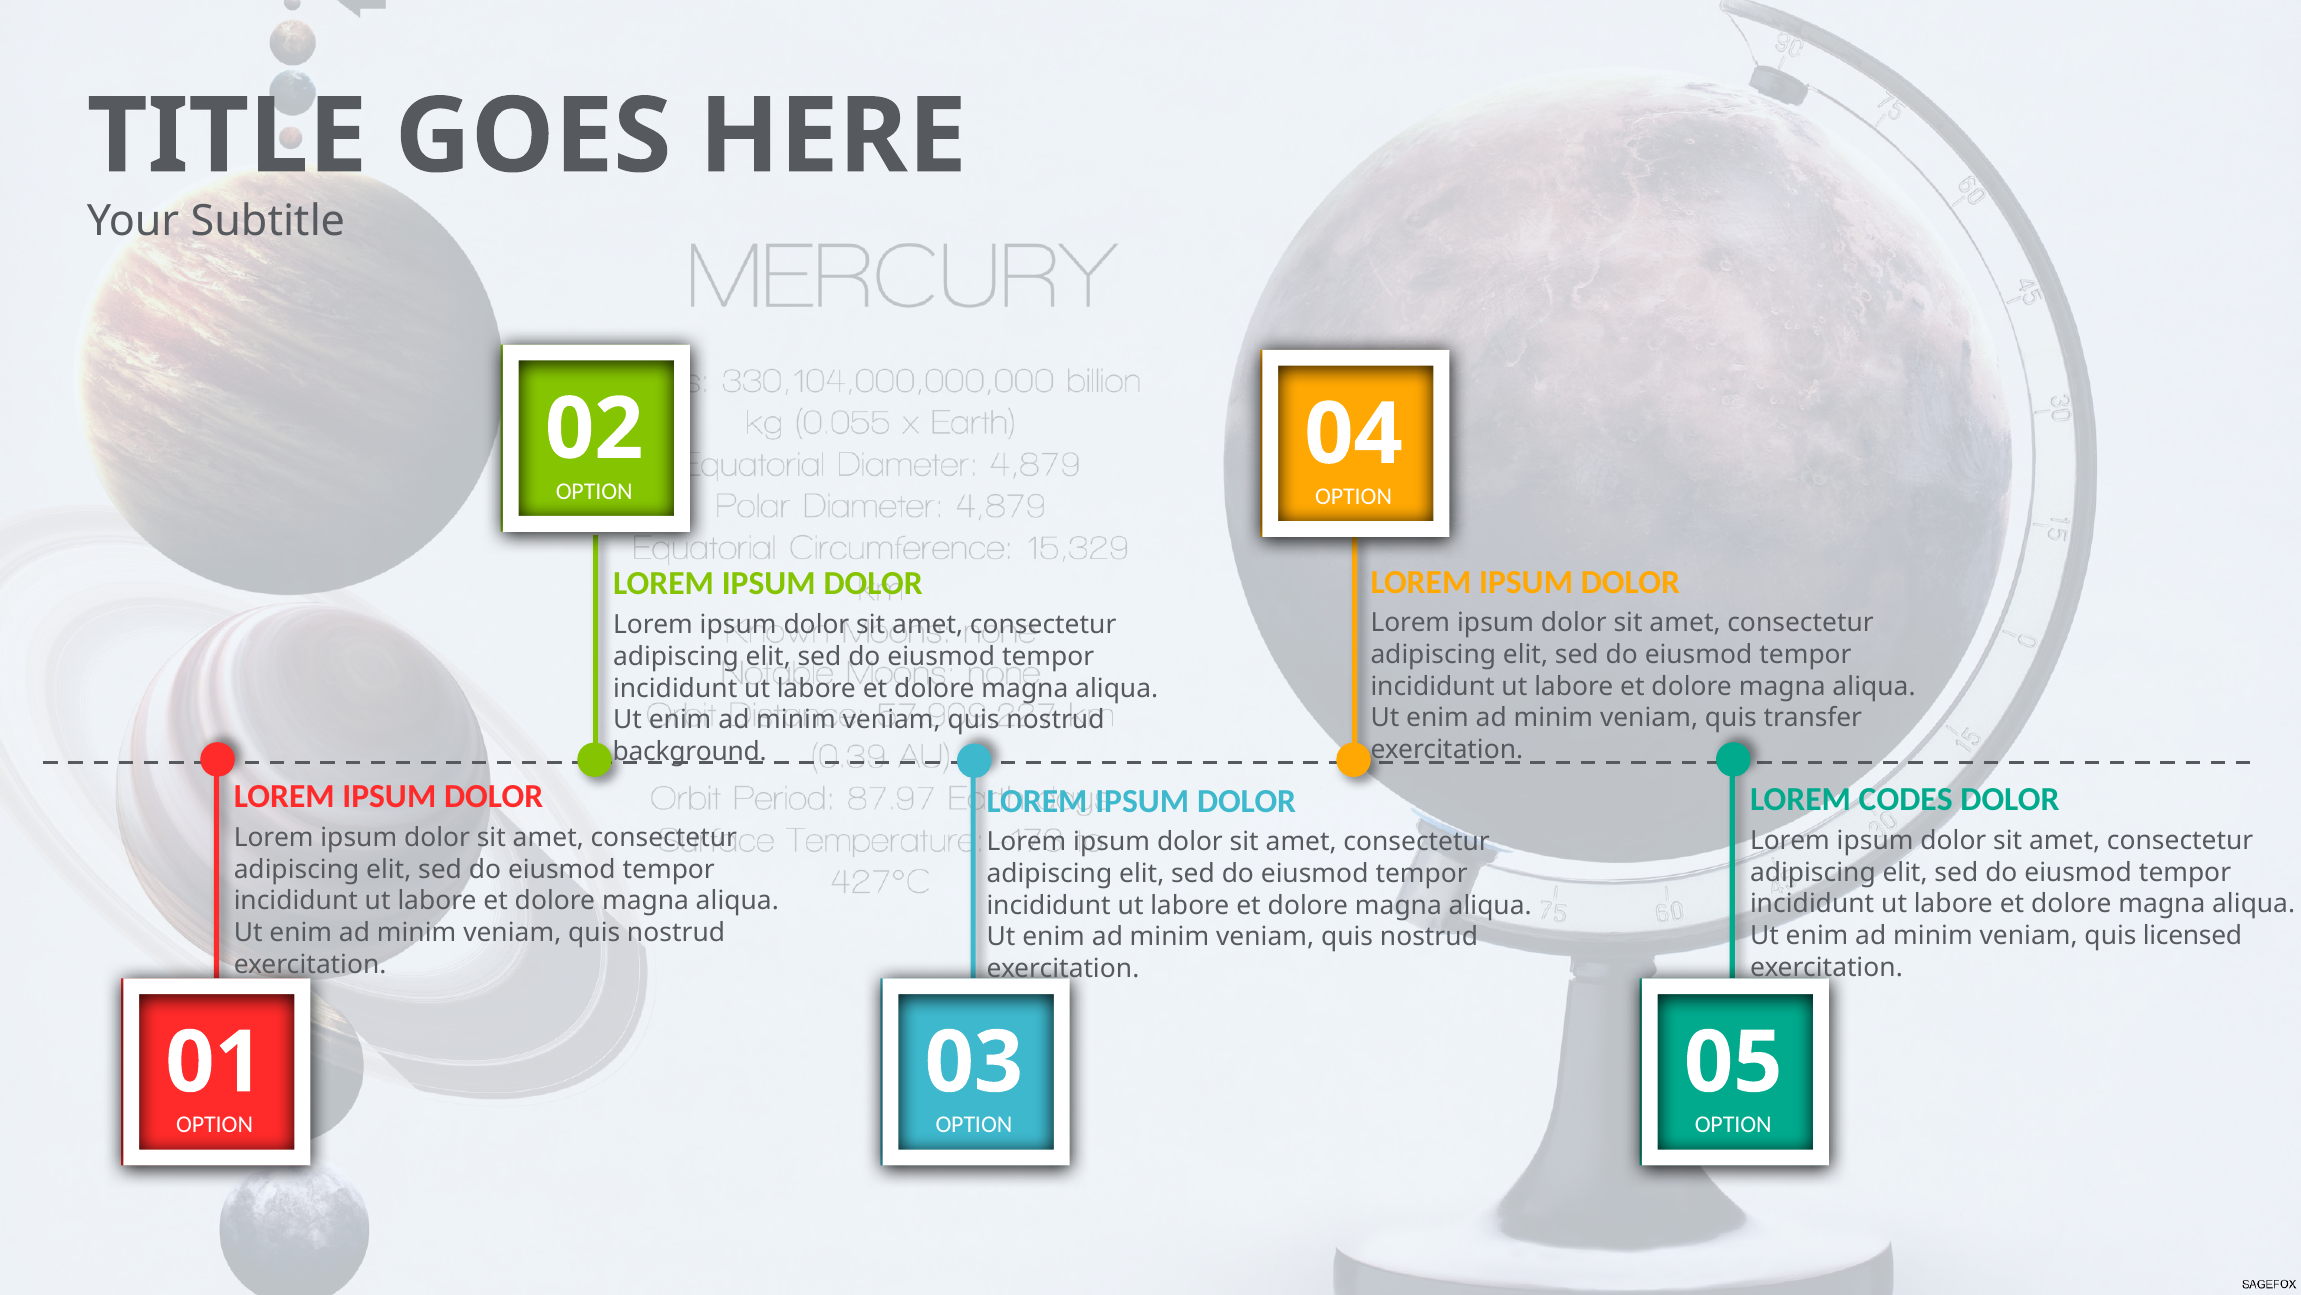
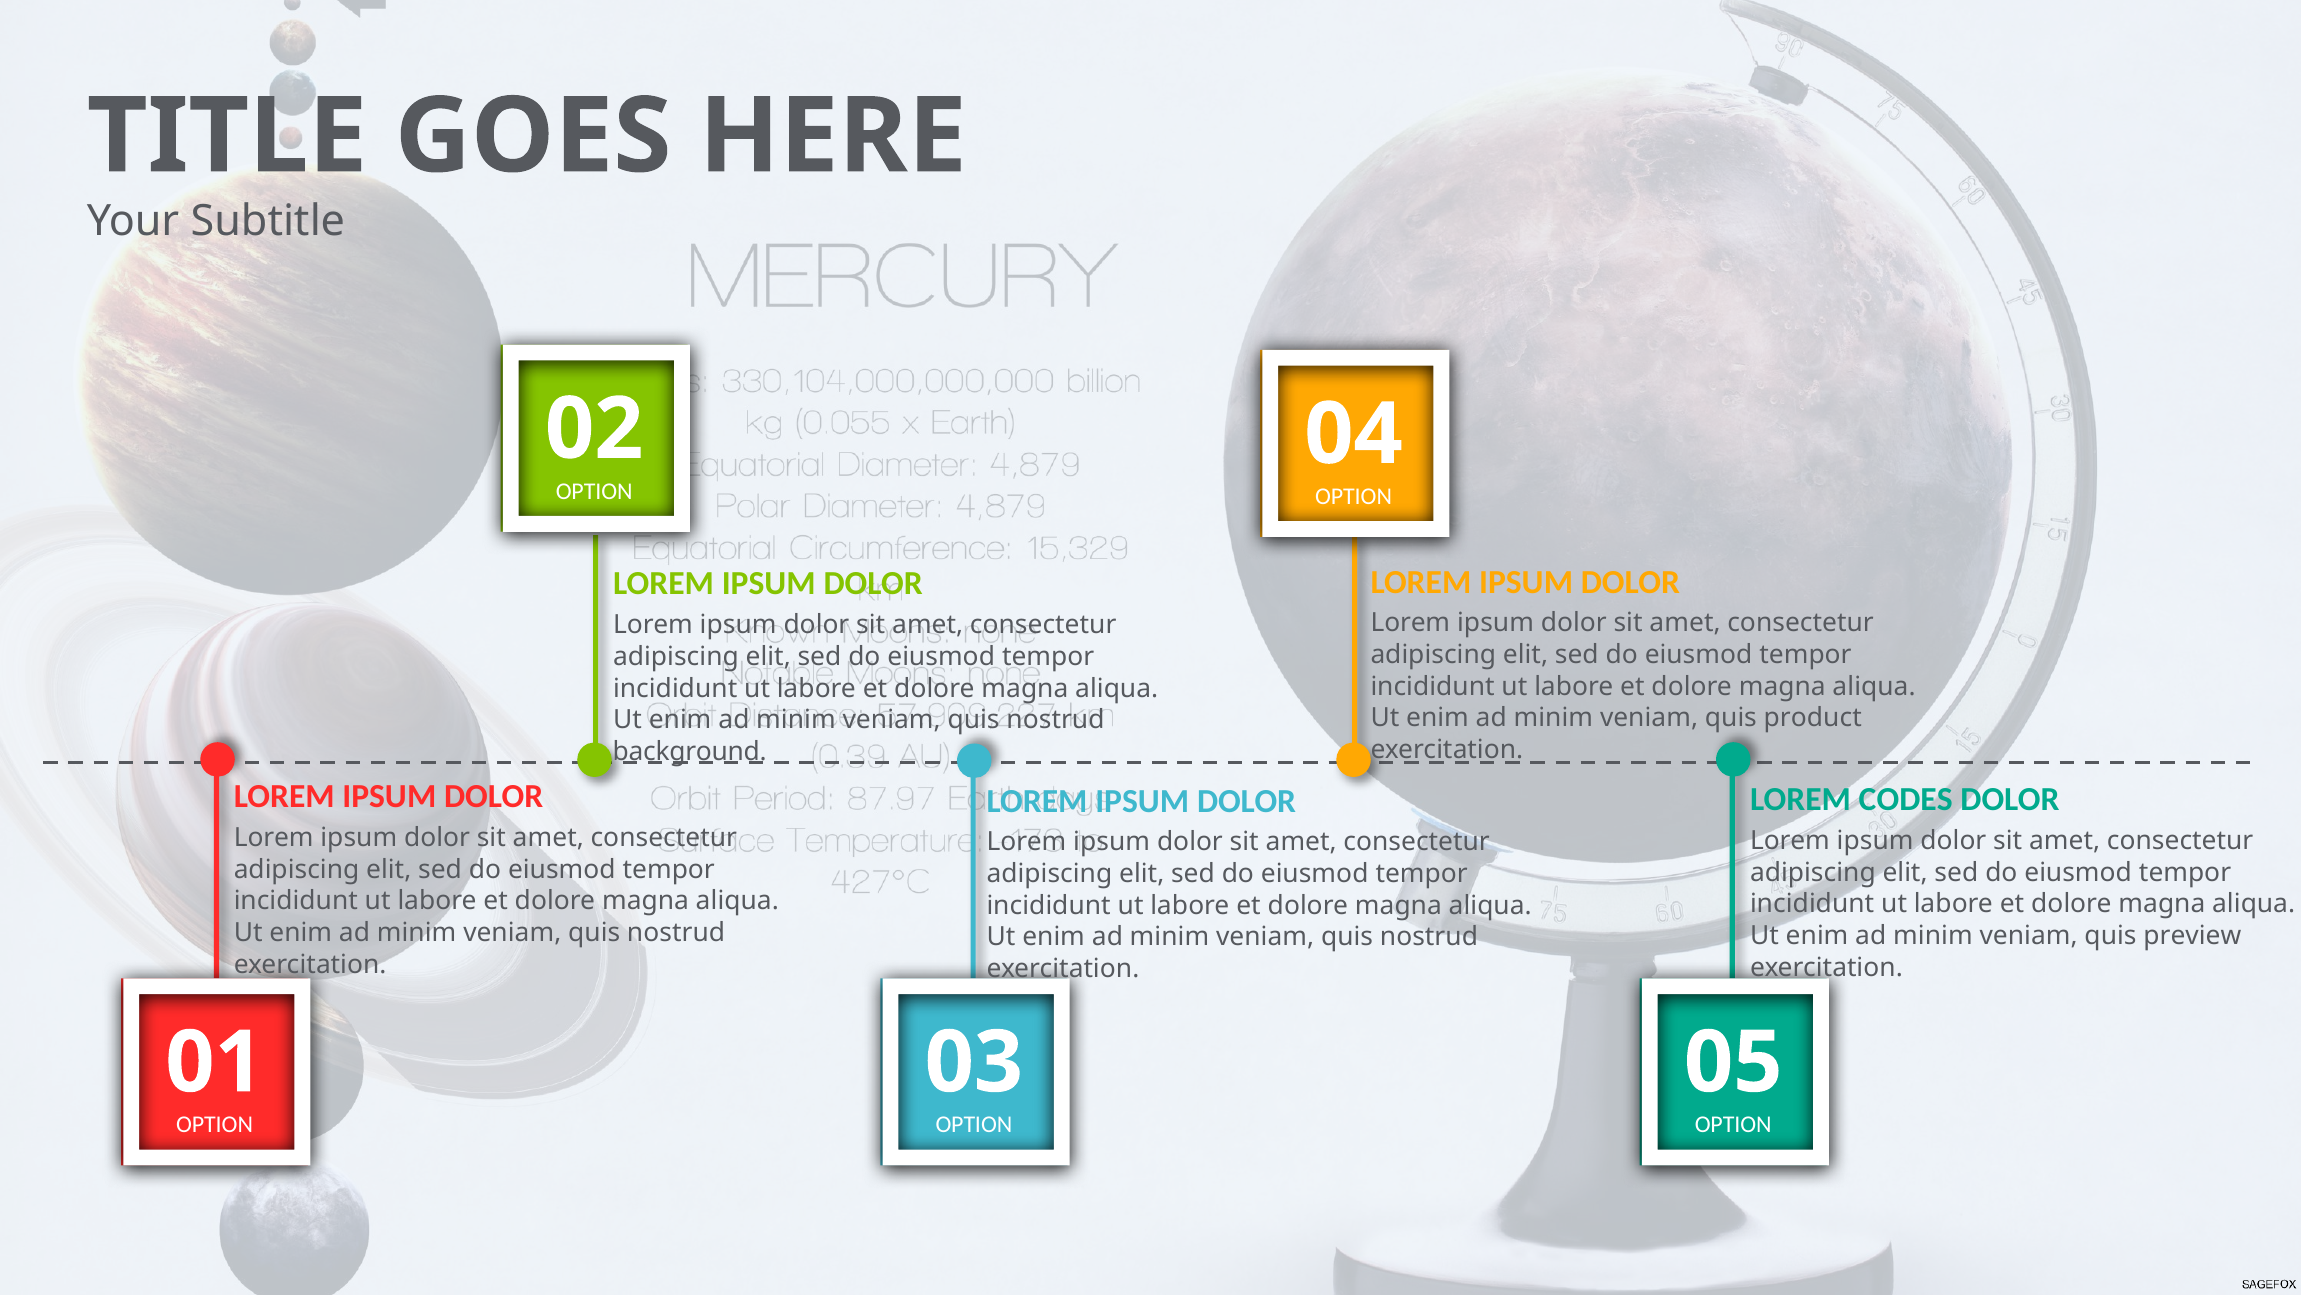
transfer: transfer -> product (1813, 718)
licensed: licensed -> preview (2192, 935)
